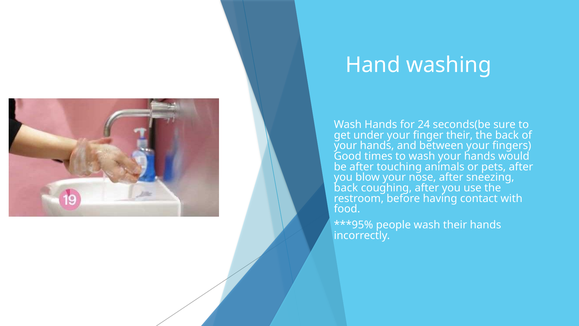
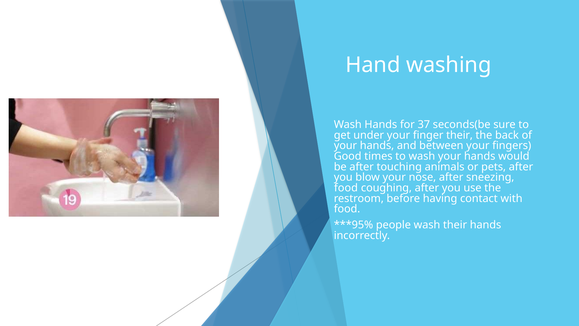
24: 24 -> 37 (424, 124)
back: back -> food (346, 188)
